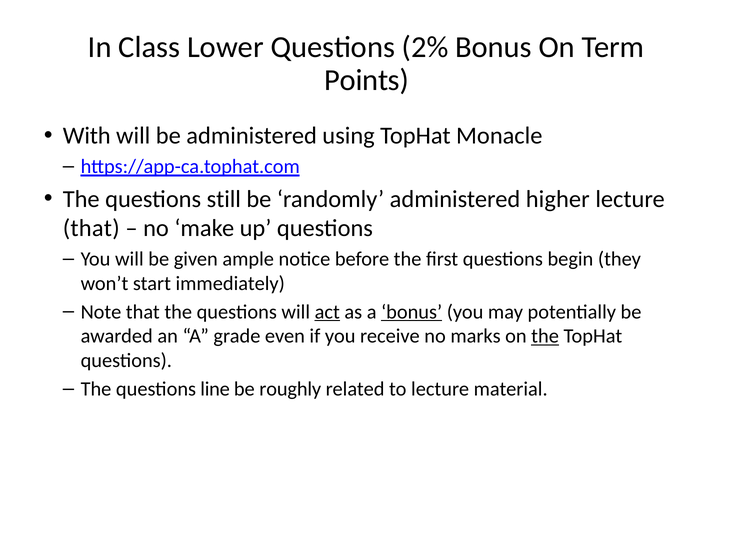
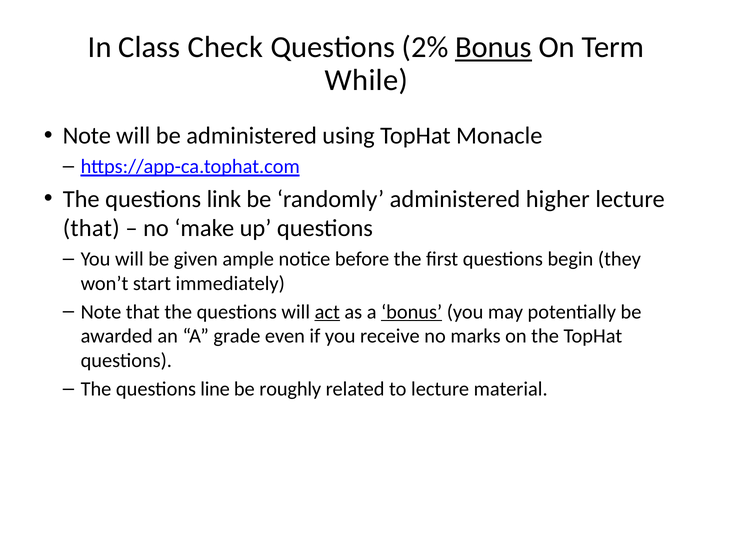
Lower: Lower -> Check (225, 47)
Bonus underline: none -> present (494, 47)
Points: Points -> While (366, 80)
With: With -> Note (87, 136)
still: still -> link (224, 199)
the underline: present -> none (545, 337)
